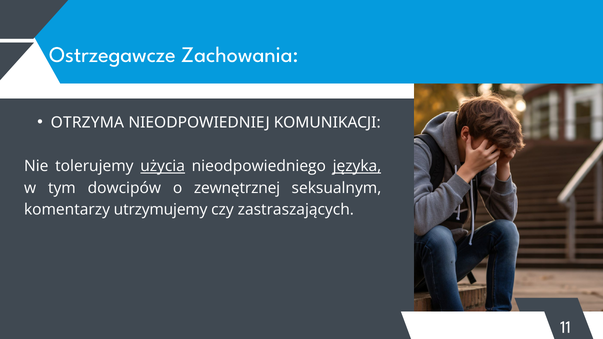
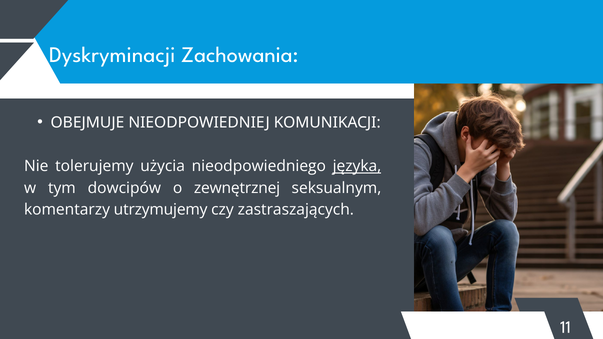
Ostrzegawcze: Ostrzegawcze -> Dyskryminacji (112, 55)
OTRZYMA: OTRZYMA -> OBEJMUJE (87, 123)
użycia underline: present -> none (163, 166)
